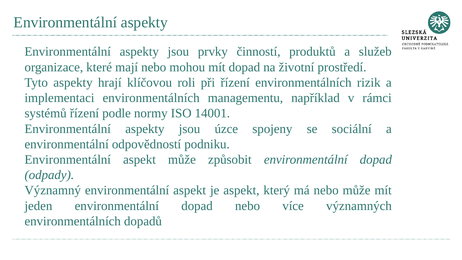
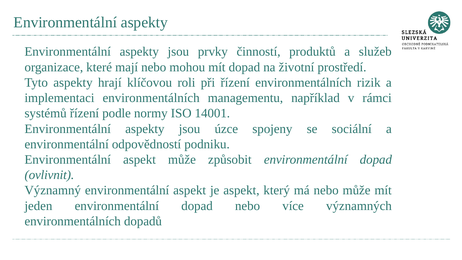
odpady: odpady -> ovlivnit (49, 175)
